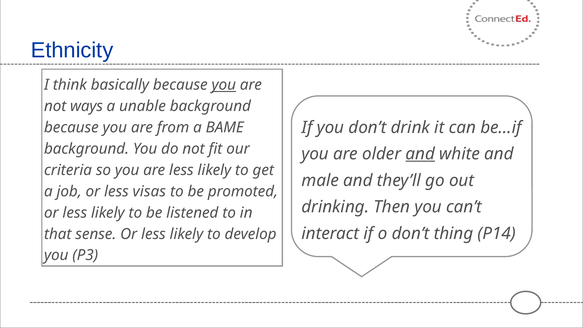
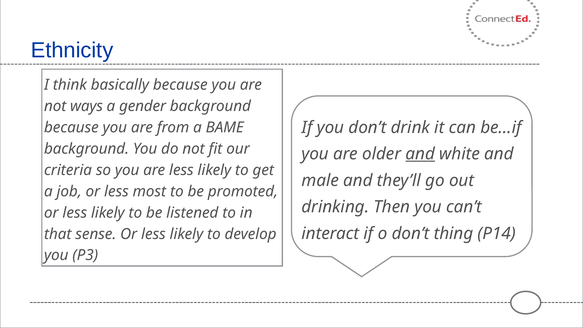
you underline: present -> none (224, 85)
unable: unable -> gender (143, 106)
visas: visas -> most (149, 191)
